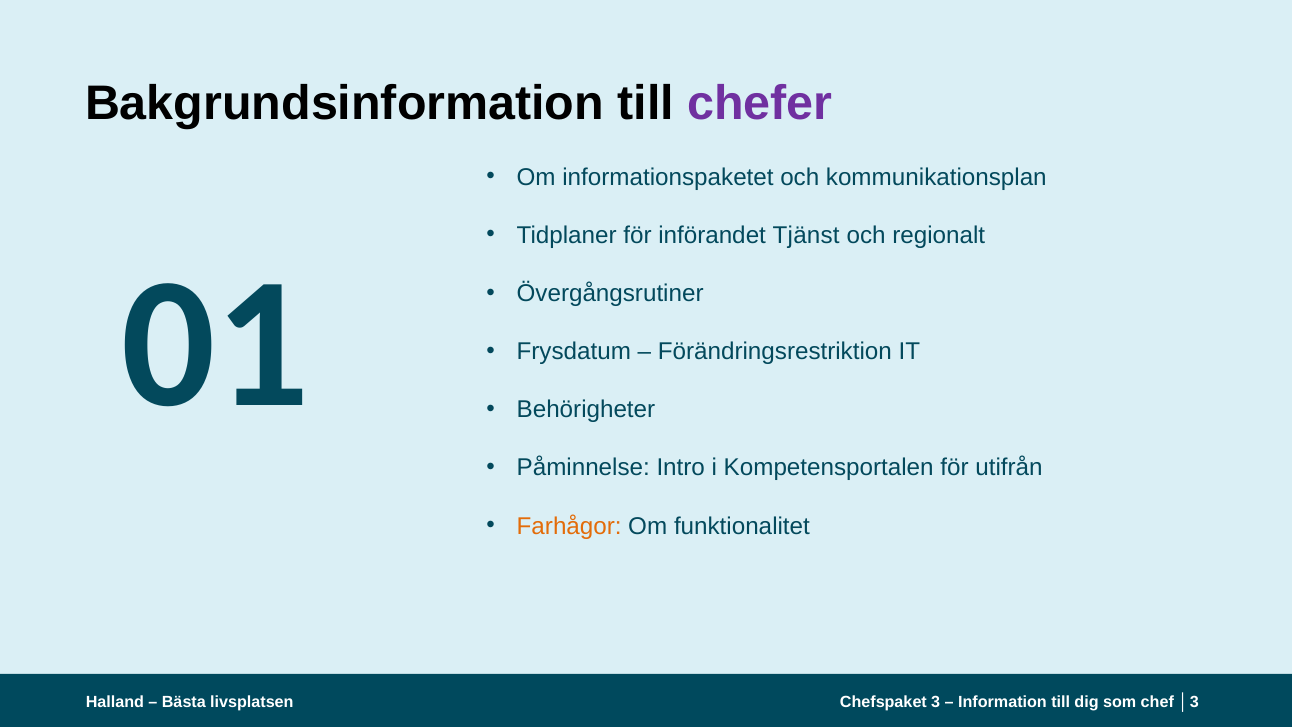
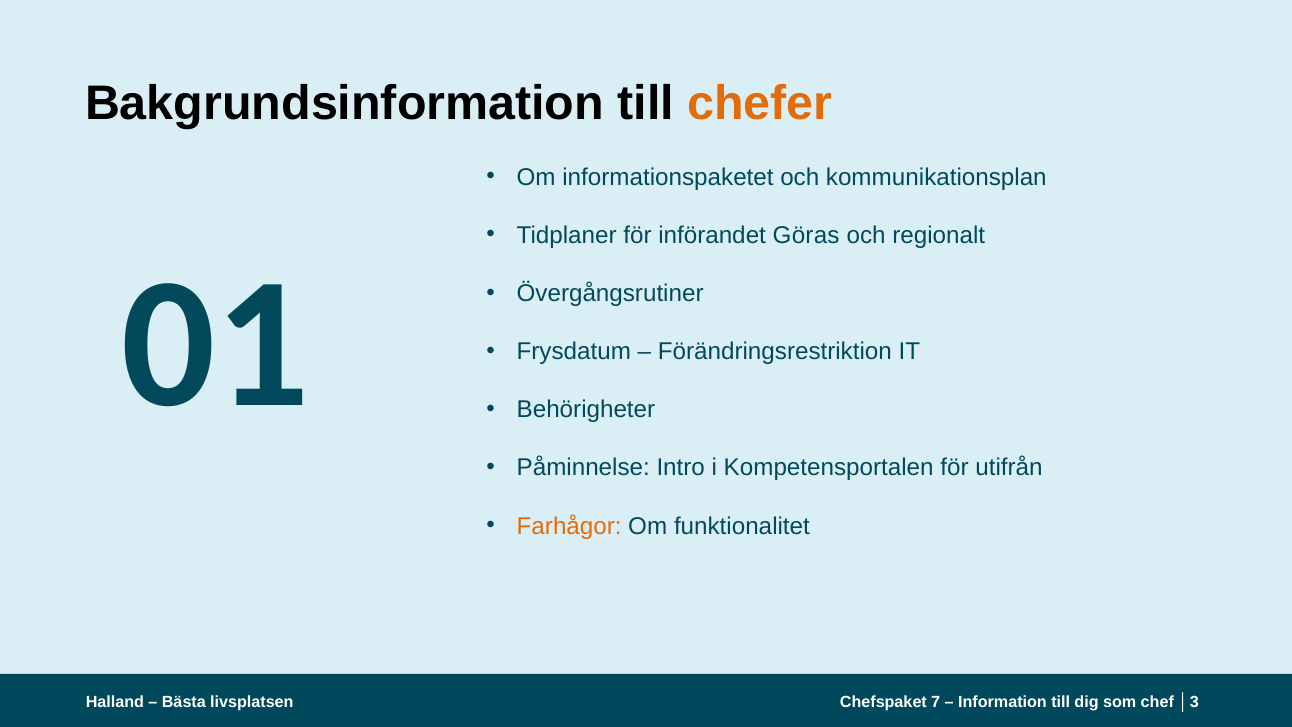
chefer colour: purple -> orange (760, 104)
Tjänst: Tjänst -> Göras (806, 235)
Chefspaket 3: 3 -> 7 (936, 702)
